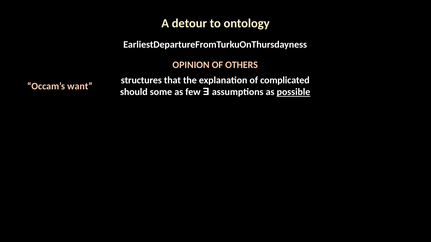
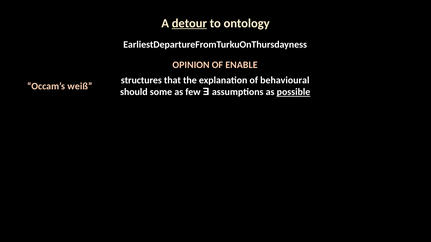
detour underline: none -> present (189, 23)
OTHERS: OTHERS -> ENABLE (241, 65)
complicated: complicated -> behavioural (285, 80)
want: want -> weiß (80, 86)
